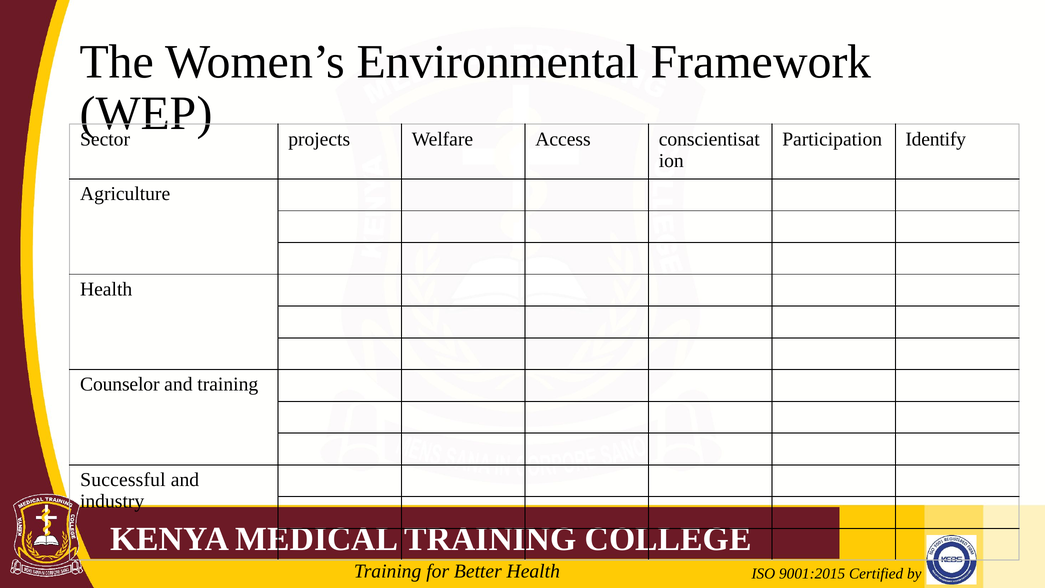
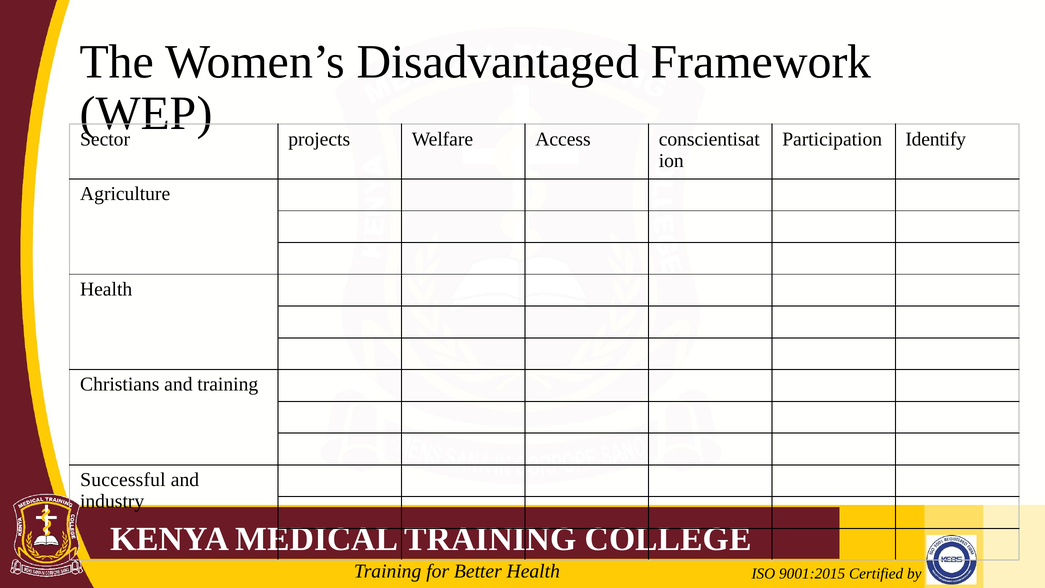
Environmental: Environmental -> Disadvantaged (498, 62)
Counselor: Counselor -> Christians (120, 384)
